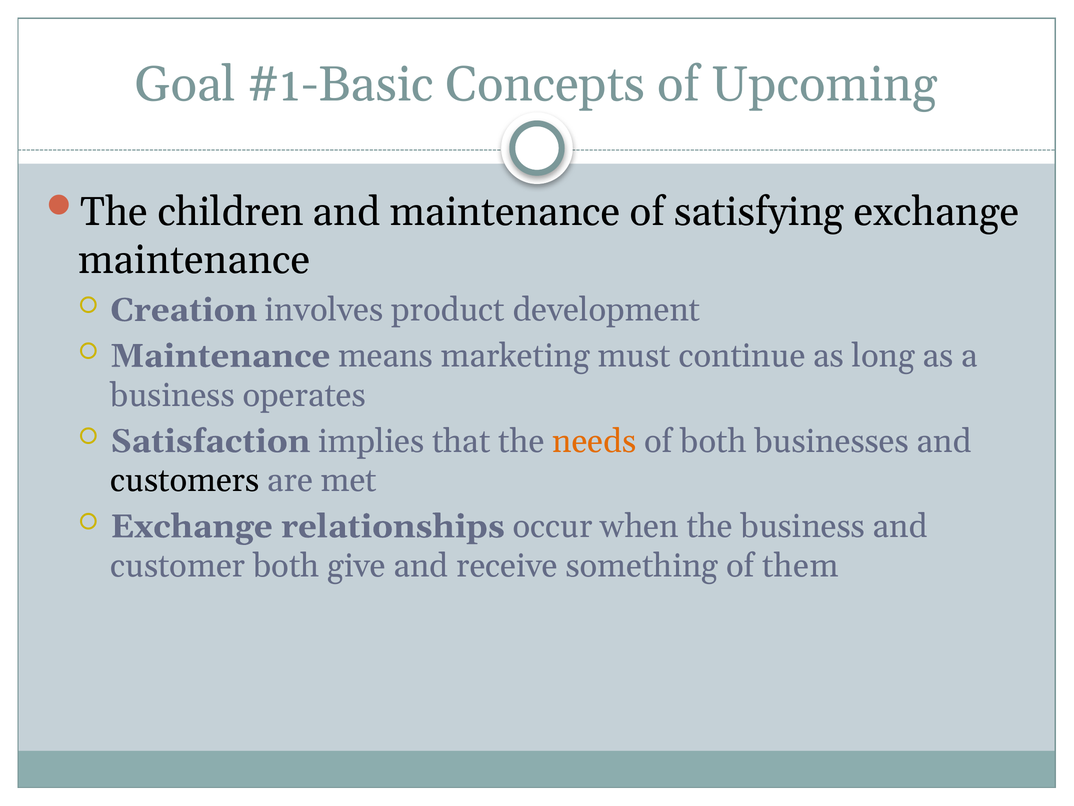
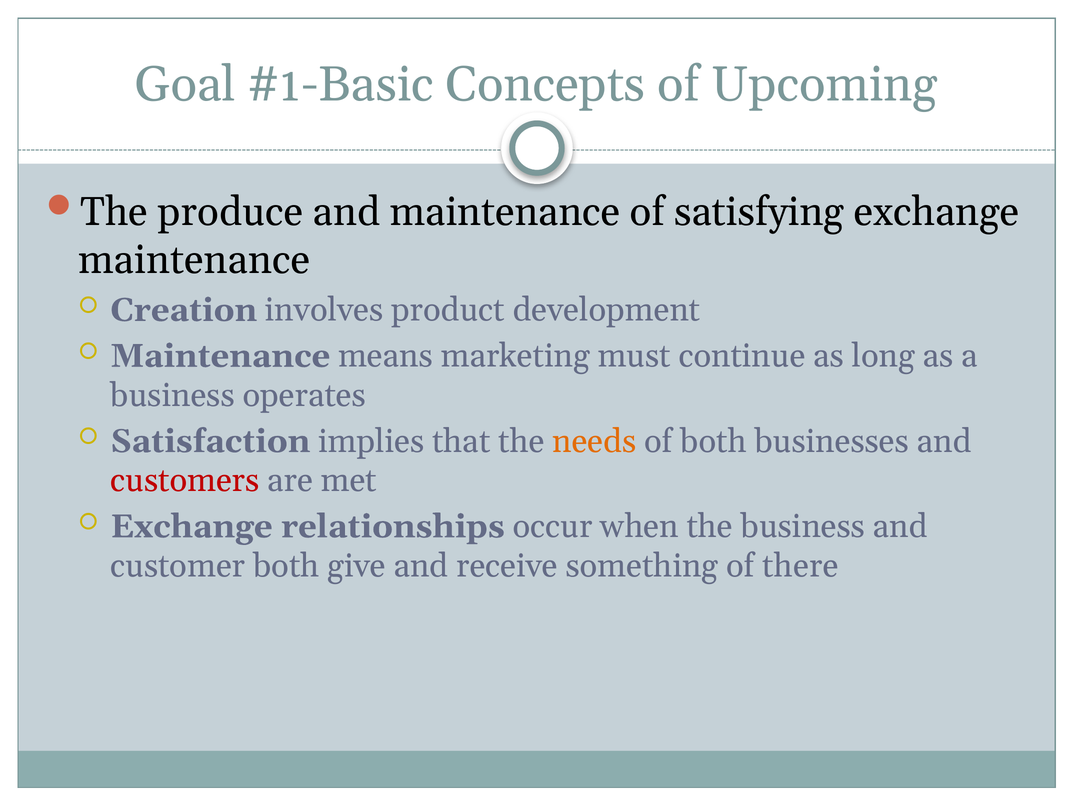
children: children -> produce (230, 212)
customers colour: black -> red (185, 480)
them: them -> there (800, 565)
